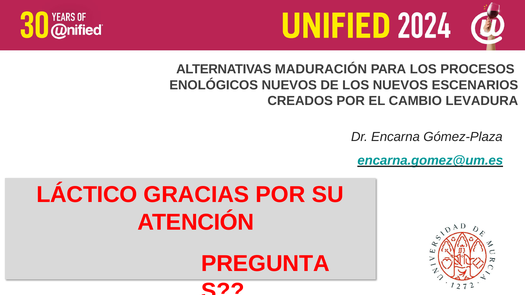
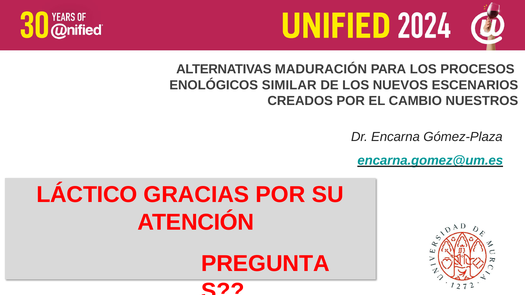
ENOLÓGICOS NUEVOS: NUEVOS -> SIMILAR (289, 85)
LEVADURA: LEVADURA -> NUESTROS (482, 101)
